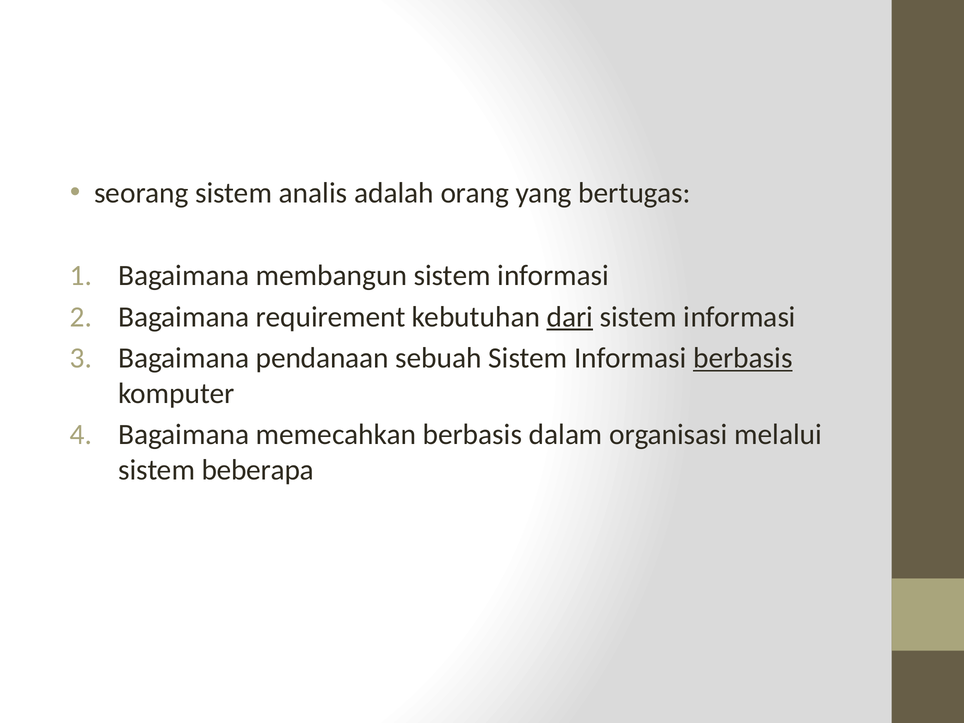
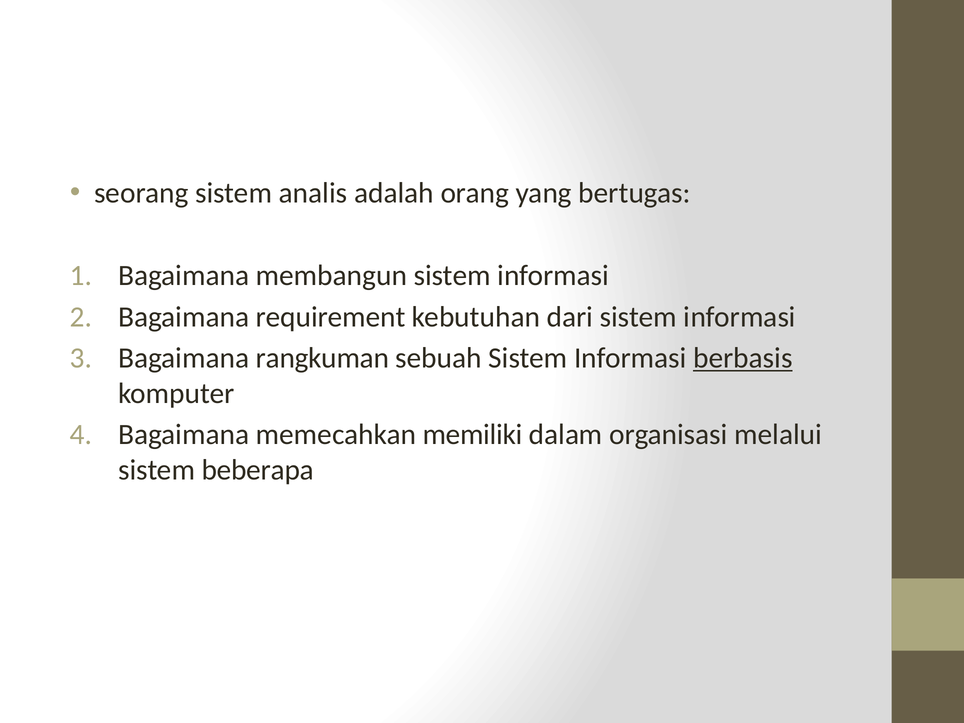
dari underline: present -> none (570, 317)
pendanaan: pendanaan -> rangkuman (322, 358)
memecahkan berbasis: berbasis -> memiliki (473, 435)
